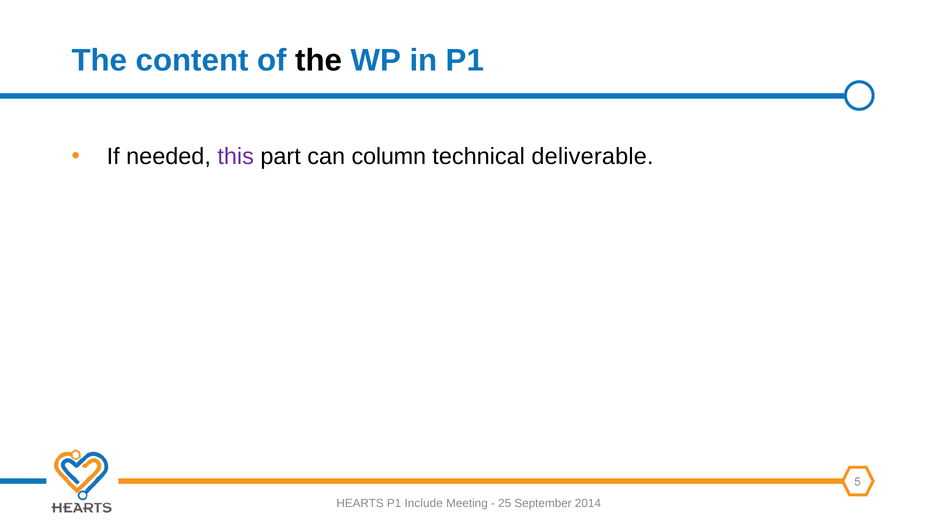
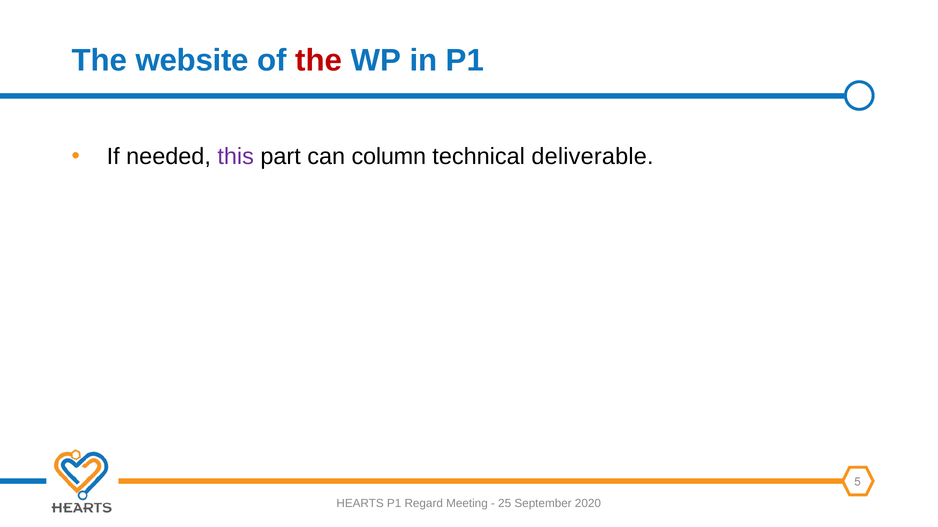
content: content -> website (192, 61)
the colour: black -> red (319, 61)
Include: Include -> Regard (424, 504)
2014: 2014 -> 2020 (588, 504)
